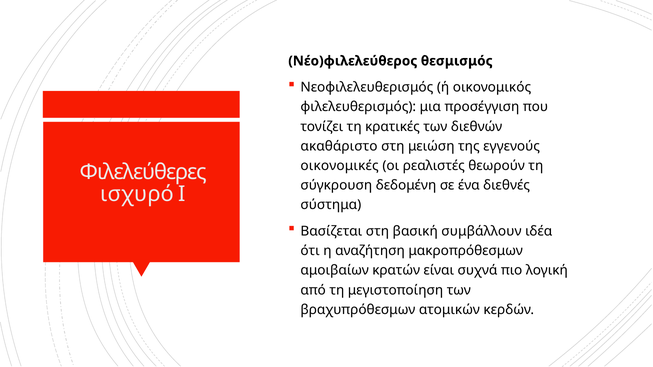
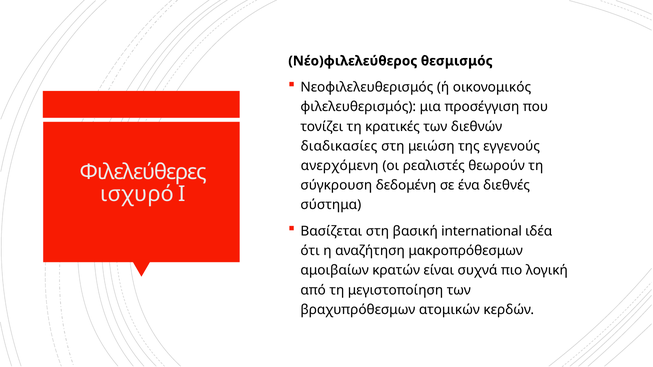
ακαθάριστο: ακαθάριστο -> διαδικασίες (339, 146)
οικονομικές: οικονομικές -> ανερχόμενη (340, 166)
συμβάλλουν: συμβάλλουν -> international (482, 231)
